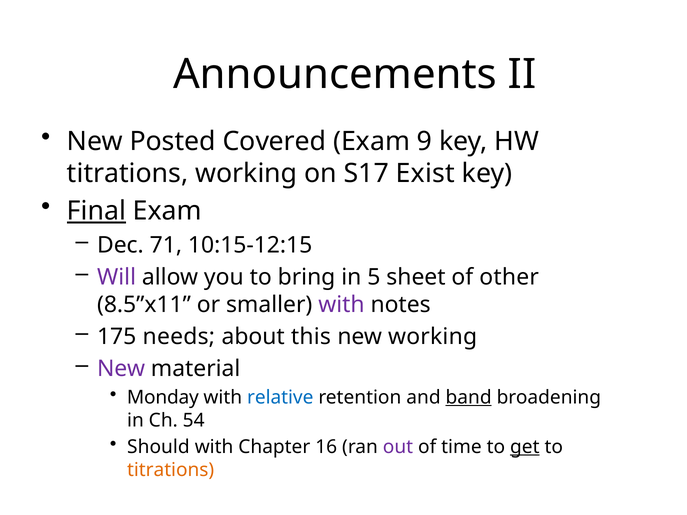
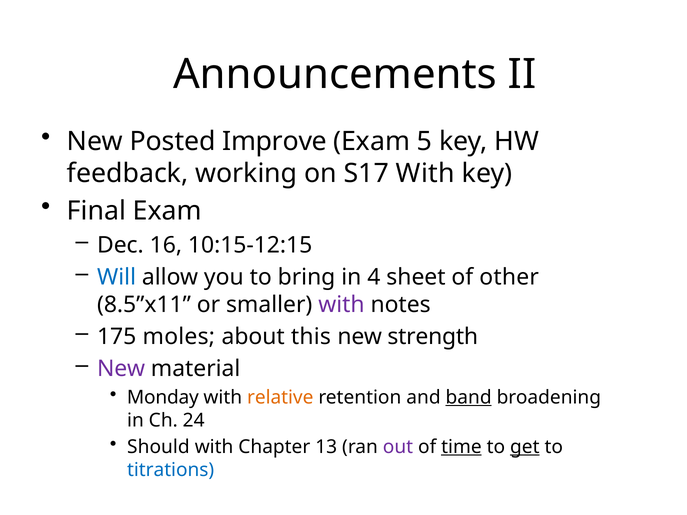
Covered: Covered -> Improve (275, 142)
9: 9 -> 5 (425, 142)
titrations: titrations -> feedback (128, 174)
S17 Exist: Exist -> With (425, 174)
Final underline: present -> none (97, 211)
71: 71 -> 16 (166, 245)
Will colour: purple -> blue (117, 277)
5: 5 -> 4 (374, 277)
needs: needs -> moles (179, 337)
new working: working -> strength (433, 337)
relative colour: blue -> orange (280, 398)
54: 54 -> 24 (194, 420)
16: 16 -> 13 (326, 447)
time underline: none -> present (461, 447)
titrations colour: orange -> blue (171, 470)
